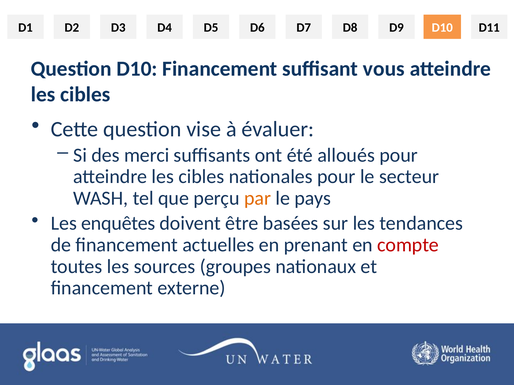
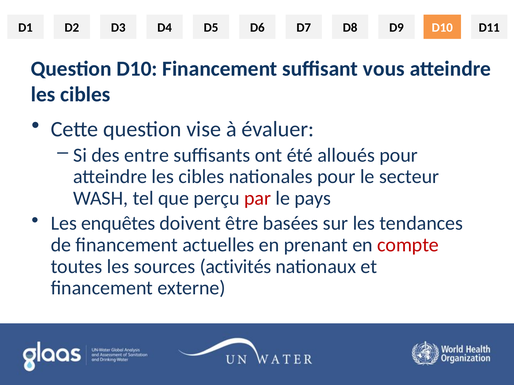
merci: merci -> entre (147, 155)
par colour: orange -> red (258, 198)
groupes: groupes -> activités (235, 267)
